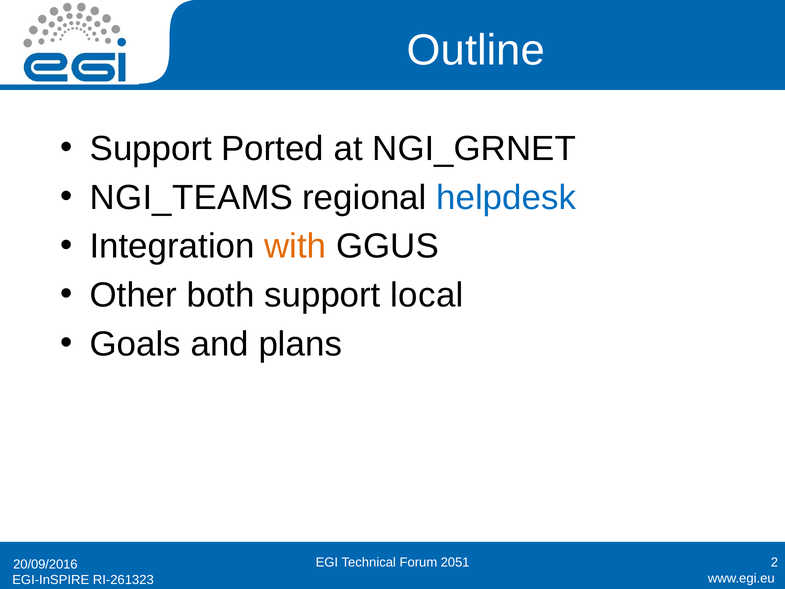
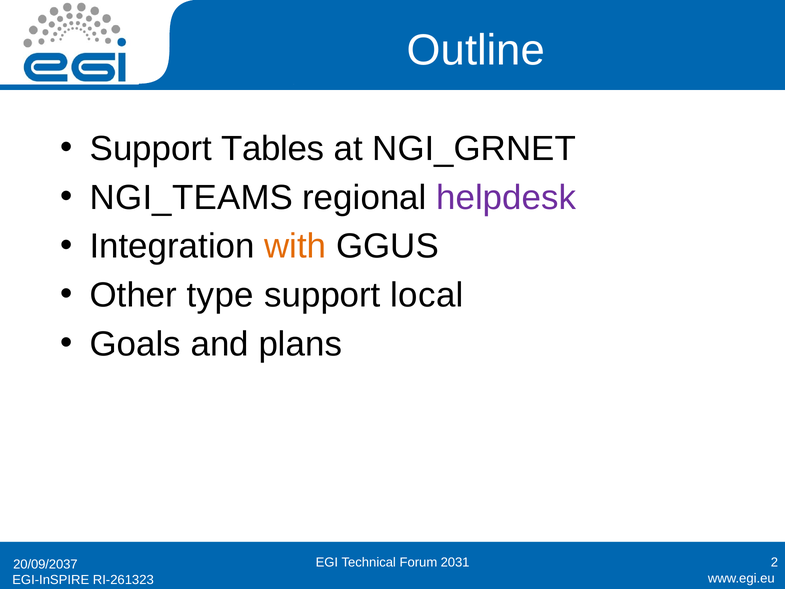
Ported: Ported -> Tables (273, 149)
helpdesk colour: blue -> purple (506, 197)
both: both -> type (220, 295)
2051: 2051 -> 2031 (455, 562)
20/09/2016: 20/09/2016 -> 20/09/2037 (45, 564)
